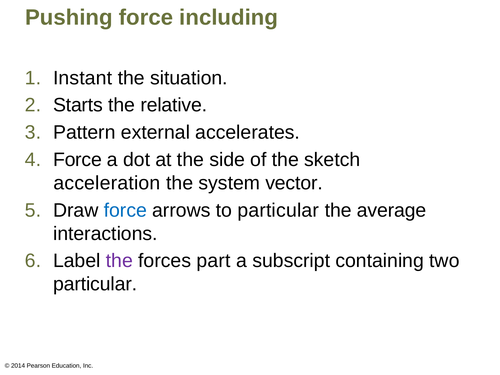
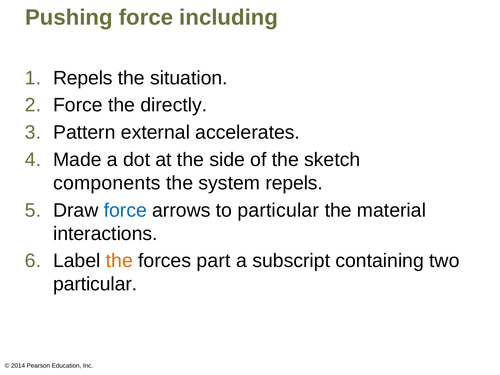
Instant: Instant -> Repels (83, 78)
Starts: Starts -> Force (78, 105)
relative: relative -> directly (174, 105)
Force: Force -> Made (77, 160)
acceleration: acceleration -> components (107, 183)
system vector: vector -> repels (294, 183)
average: average -> material (392, 210)
the colour: purple -> orange (119, 261)
